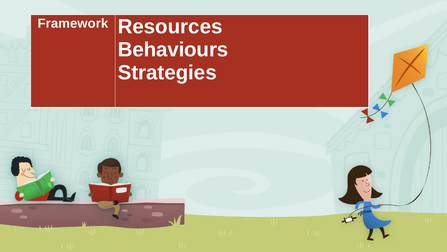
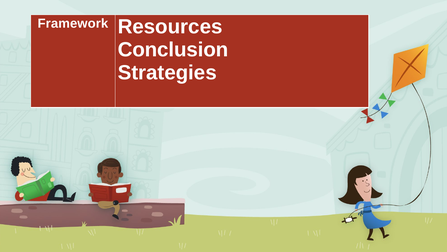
Behaviours: Behaviours -> Conclusion (173, 50)
